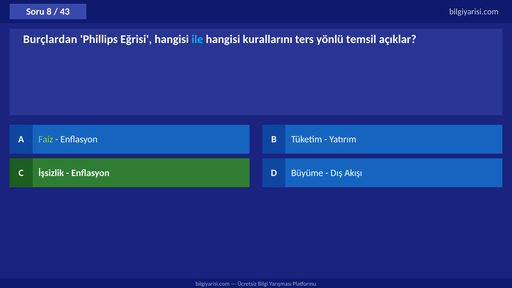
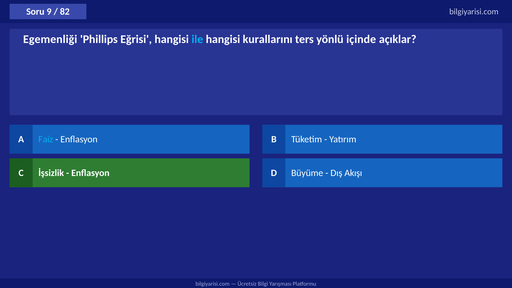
8: 8 -> 9 (49, 12)
43: 43 -> 82 (65, 12)
Burçlardan: Burçlardan -> Egemenliği (50, 39)
temsil: temsil -> içinde (361, 39)
Faiz colour: light green -> light blue (46, 139)
